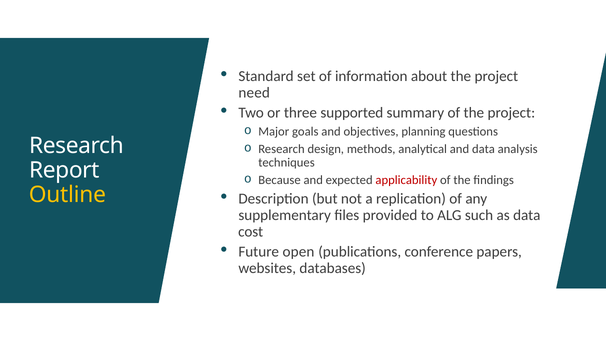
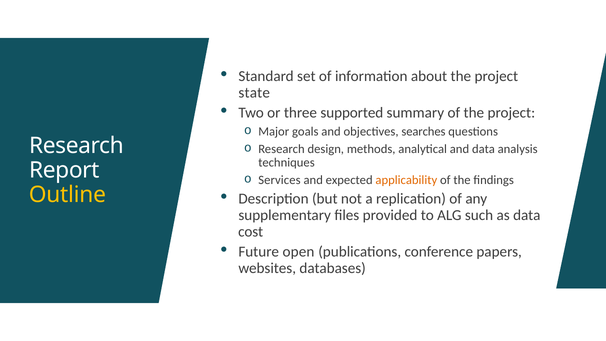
need: need -> state (254, 93)
planning: planning -> searches (423, 132)
Because: Because -> Services (279, 180)
applicability colour: red -> orange (406, 180)
